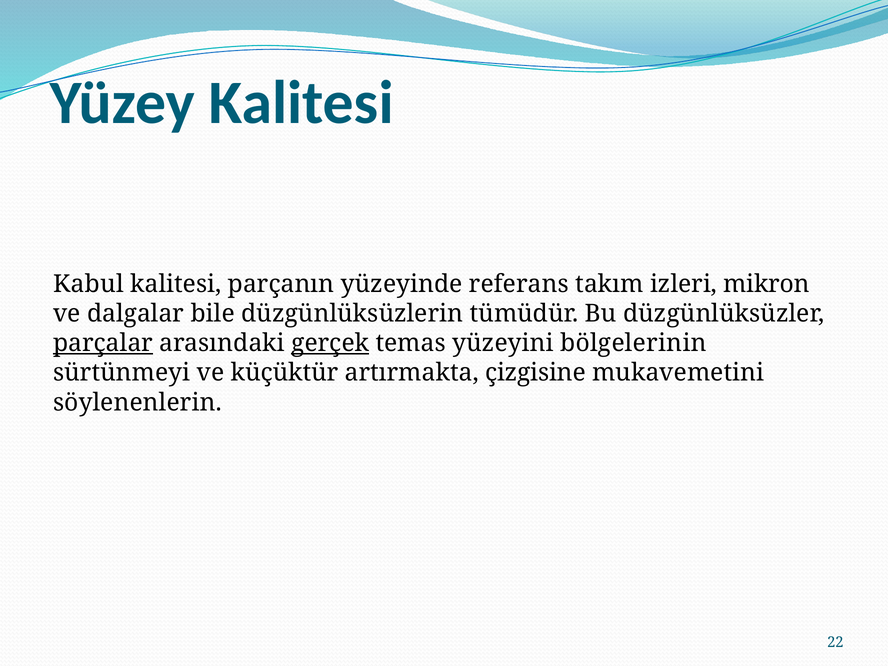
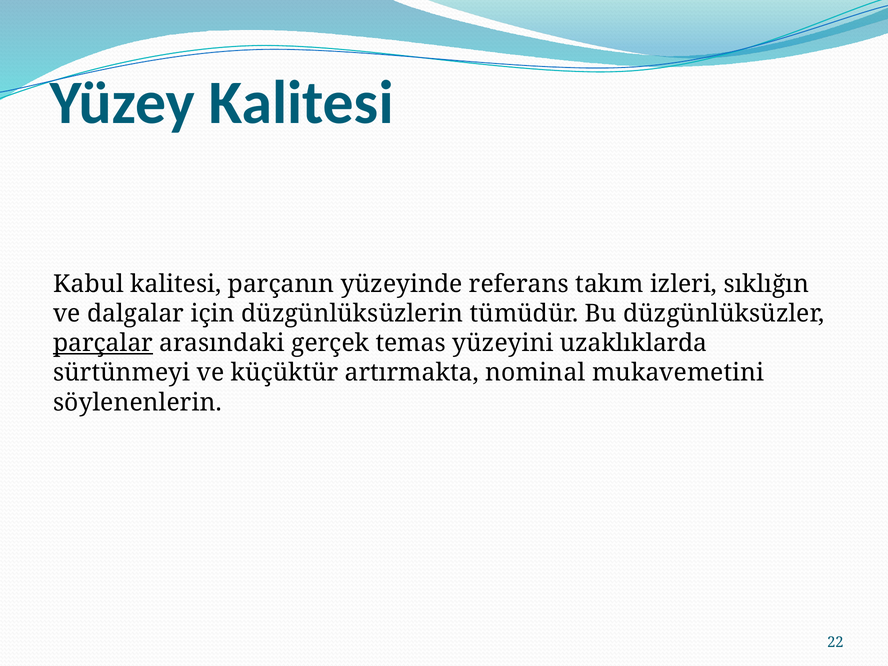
mikron: mikron -> sıklığın (766, 284)
bile: bile -> için (213, 314)
gerçek underline: present -> none (330, 343)
bölgelerinin: bölgelerinin -> uzaklıklarda (634, 343)
çizgisine: çizgisine -> nominal (535, 373)
